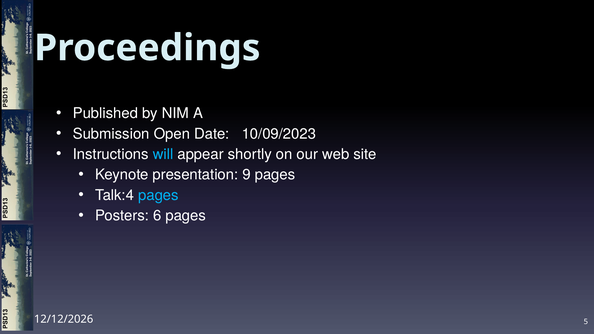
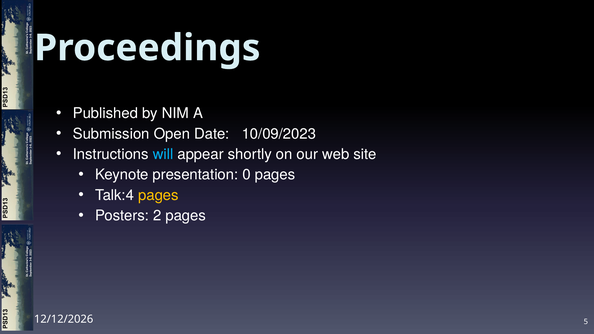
9: 9 -> 0 (247, 175)
pages colour: light blue -> yellow (158, 195)
6: 6 -> 2 (157, 216)
